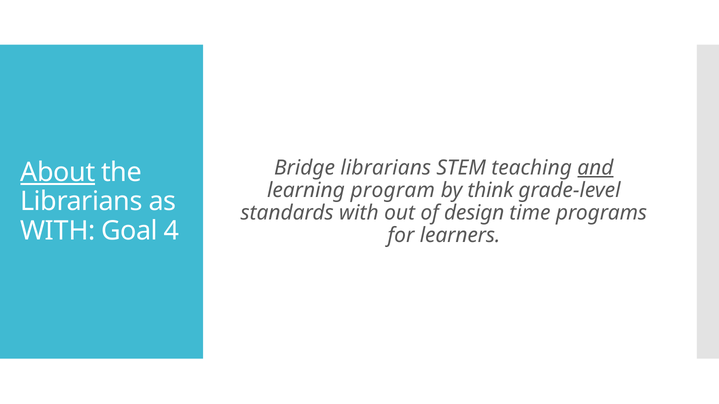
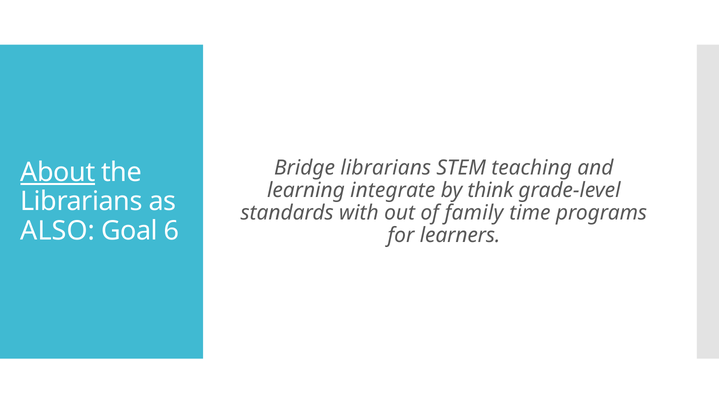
and underline: present -> none (595, 168)
program: program -> integrate (393, 190)
design: design -> family (474, 213)
WITH: WITH -> ALSO (58, 231)
4: 4 -> 6 (172, 231)
